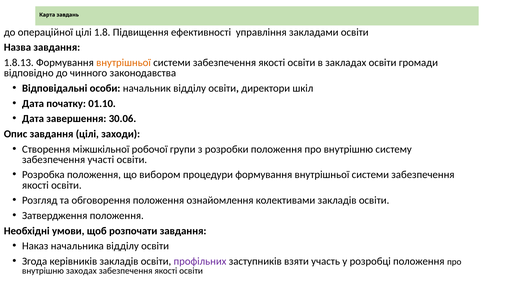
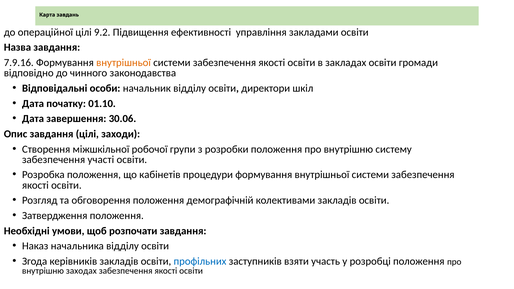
1.8: 1.8 -> 9.2 (102, 32)
1.8.13: 1.8.13 -> 7.9.16 (19, 63)
вибором: вибором -> кабінетів (160, 175)
ознайомлення: ознайомлення -> демографічній (220, 200)
профільних colour: purple -> blue (200, 261)
